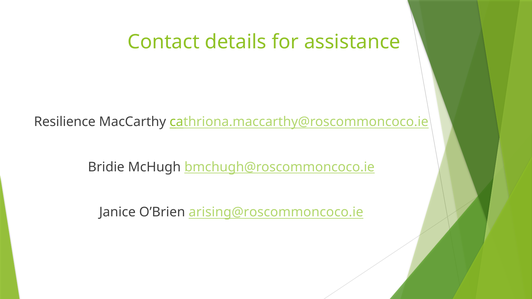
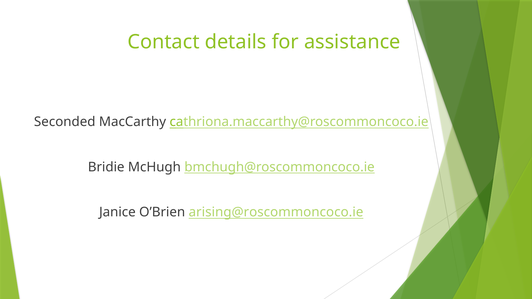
Resilience: Resilience -> Seconded (65, 122)
